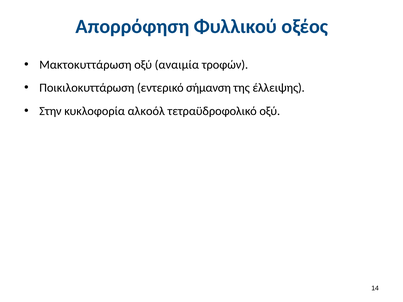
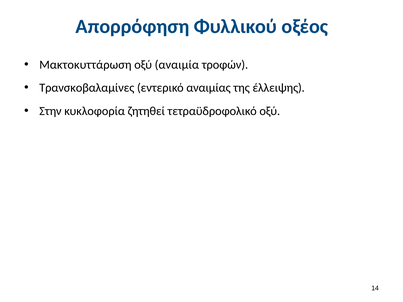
Ποικιλοκυττάρωση: Ποικιλοκυττάρωση -> Τρανσκοβαλαμίνες (87, 88)
σήμανση: σήμανση -> αναιμίας (209, 88)
αλκοόλ: αλκοόλ -> ζητηθεί (146, 111)
